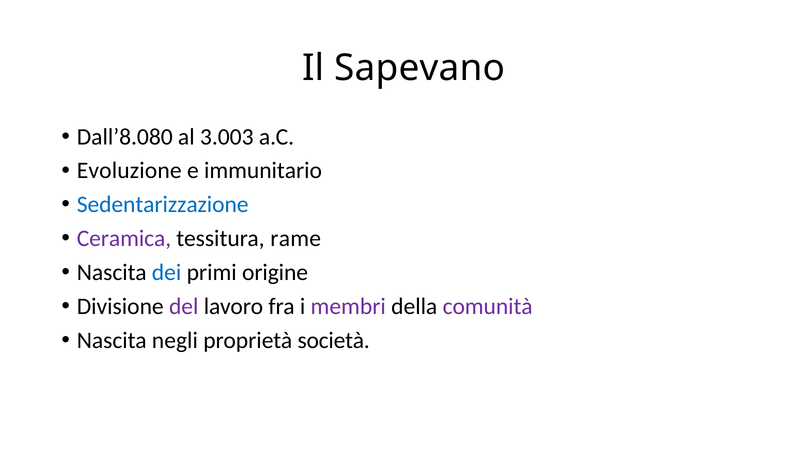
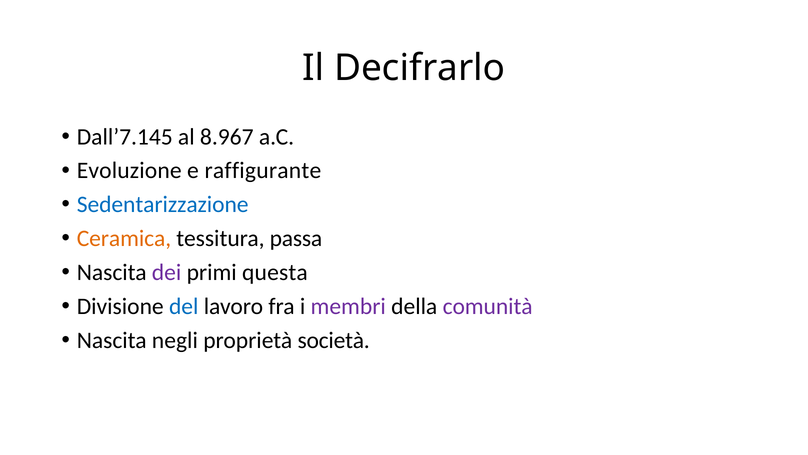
Sapevano: Sapevano -> Decifrarlo (420, 68)
Dall’8.080: Dall’8.080 -> Dall’7.145 (125, 137)
3.003: 3.003 -> 8.967 (227, 137)
immunitario: immunitario -> raffigurante (263, 170)
Ceramica colour: purple -> orange (124, 238)
rame: rame -> passa (296, 238)
dei colour: blue -> purple (167, 272)
origine: origine -> questa (275, 272)
del colour: purple -> blue (184, 306)
